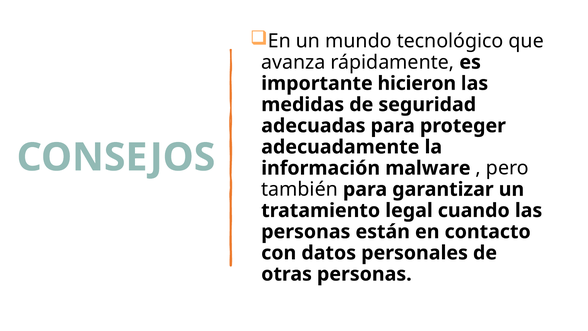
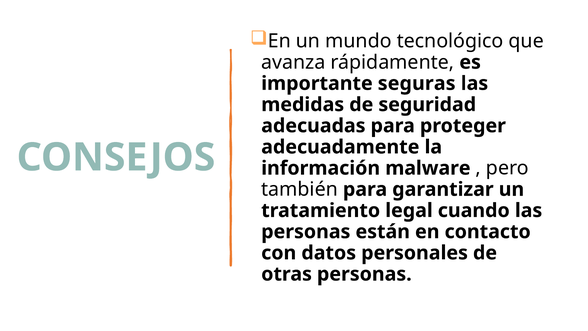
hicieron: hicieron -> seguras (417, 83)
